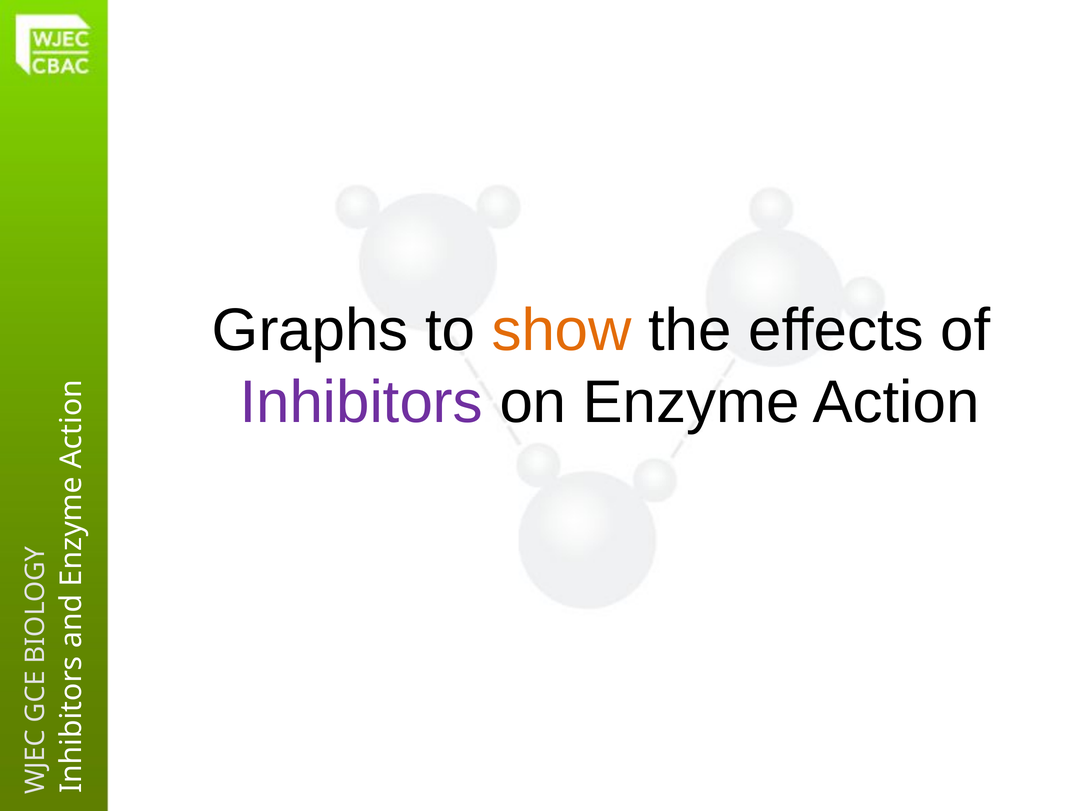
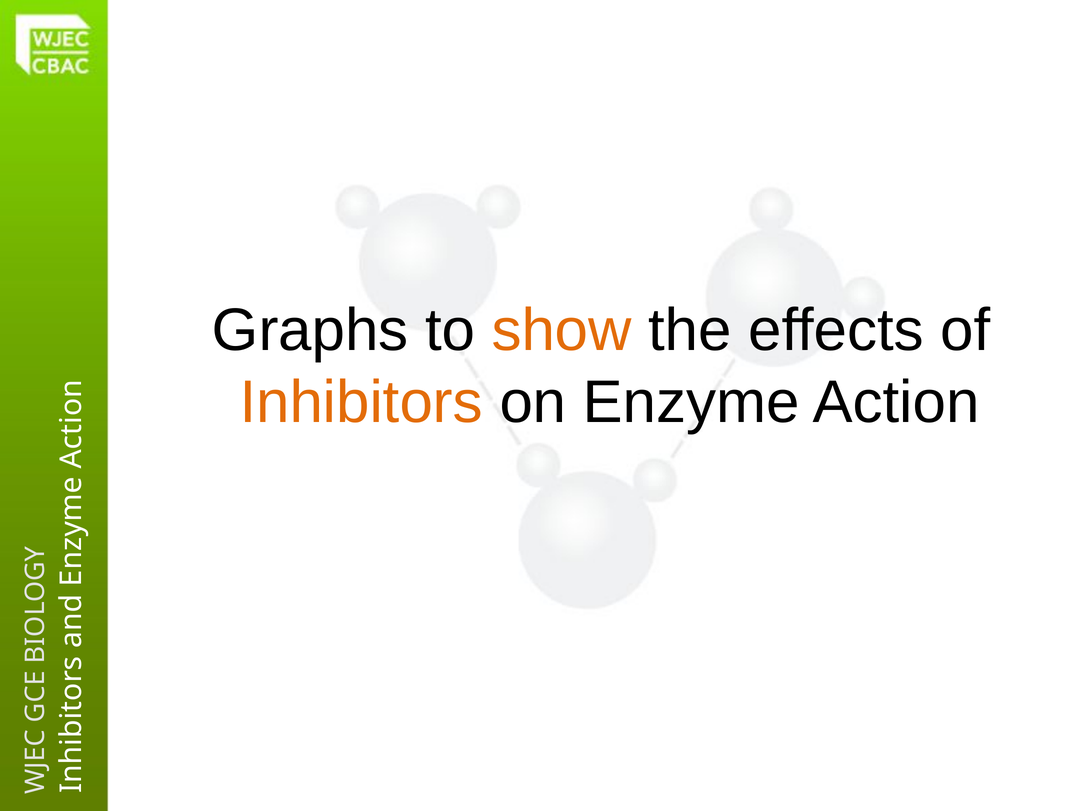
Inhibitors colour: purple -> orange (361, 402)
